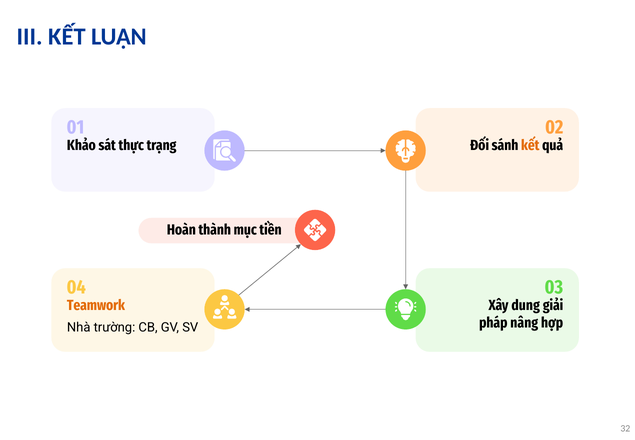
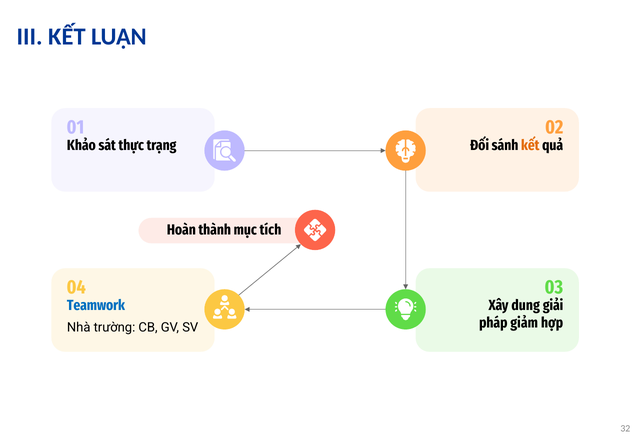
tiền: tiền -> tích (270, 230)
Teamwork colour: orange -> blue (96, 305)
nâng: nâng -> giảm (524, 323)
